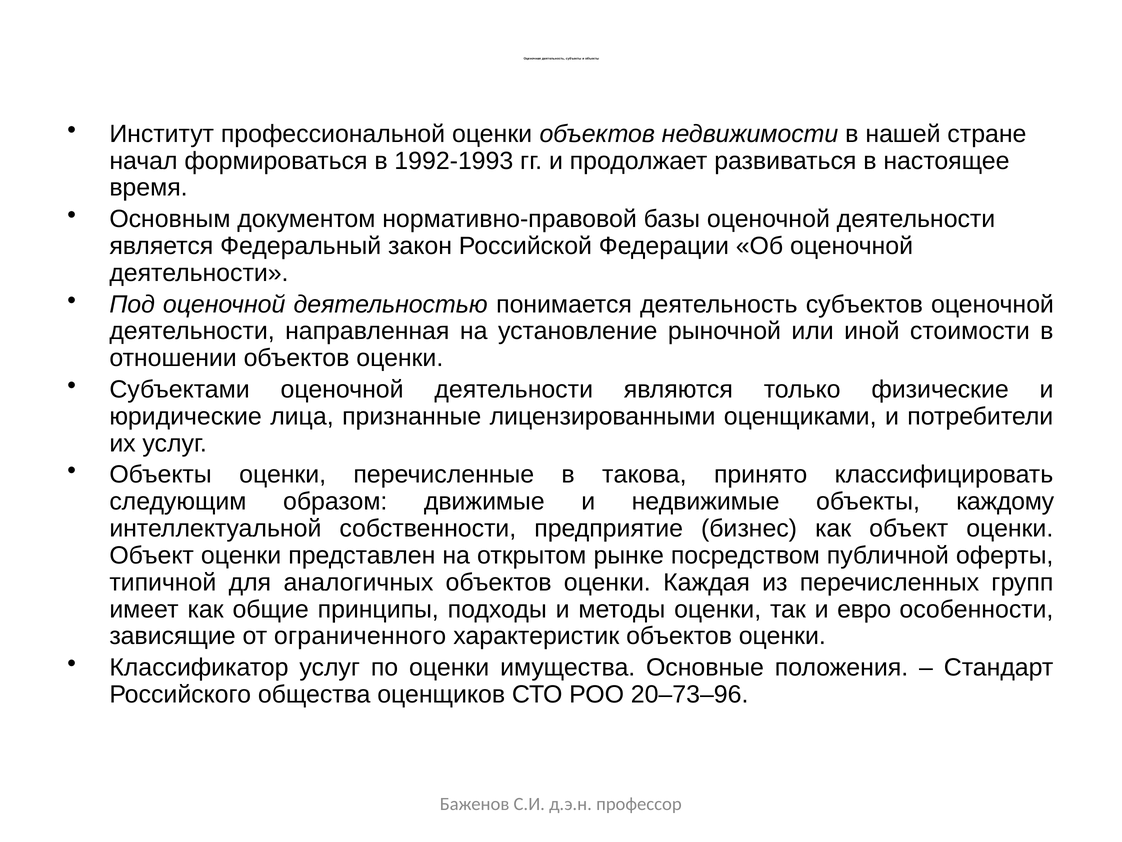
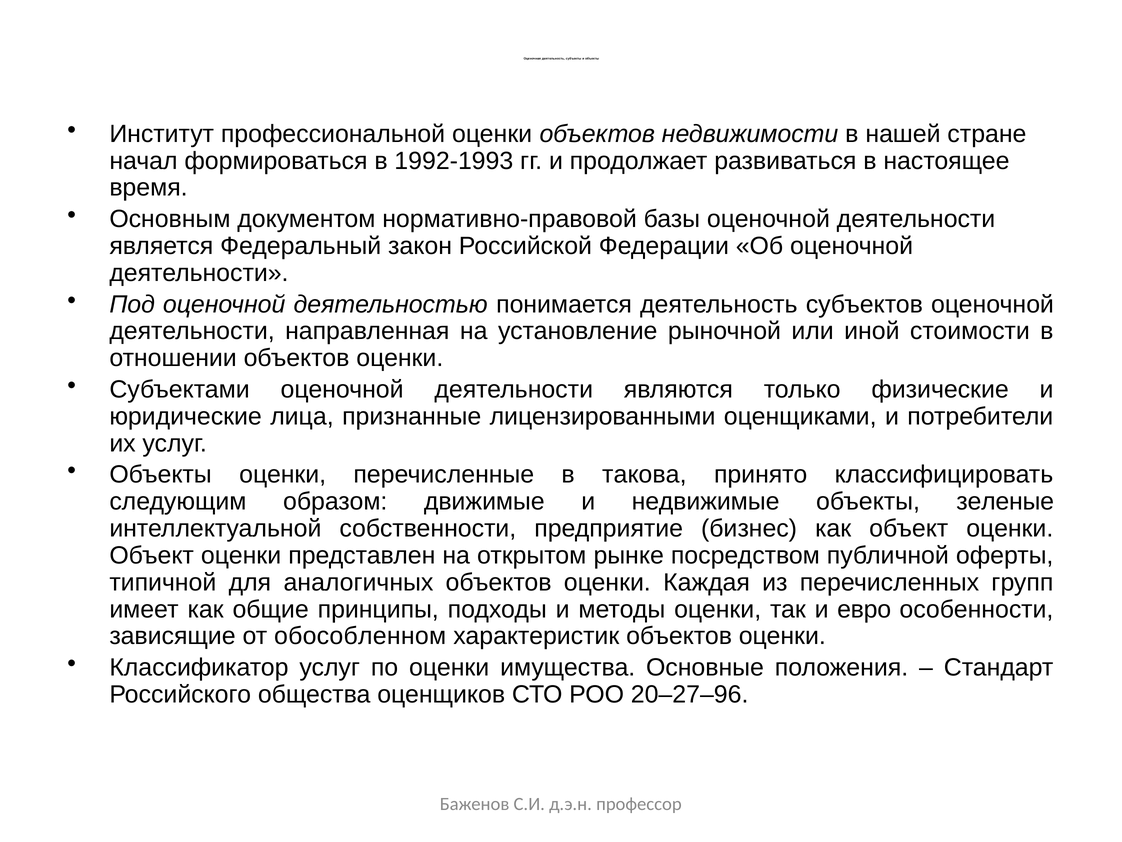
каждому: каждому -> зеленые (1005, 501)
ограниченного: ограниченного -> обособленном (360, 636)
20–73–96: 20–73–96 -> 20–27–96 (690, 694)
